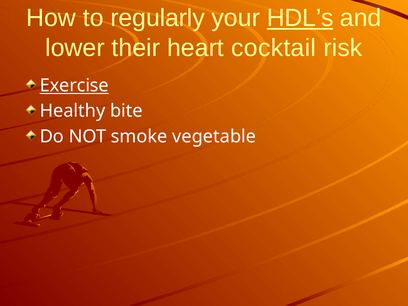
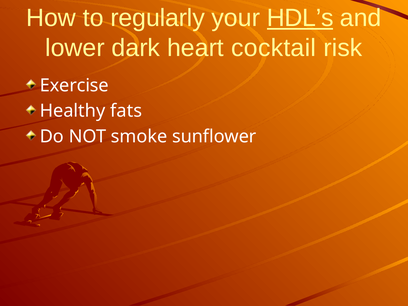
their: their -> dark (136, 48)
Exercise underline: present -> none (74, 86)
bite: bite -> fats (126, 111)
vegetable: vegetable -> sunflower (214, 136)
